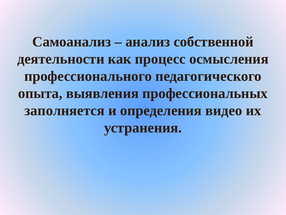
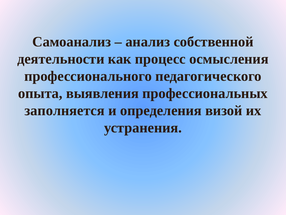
видео: видео -> визой (224, 110)
